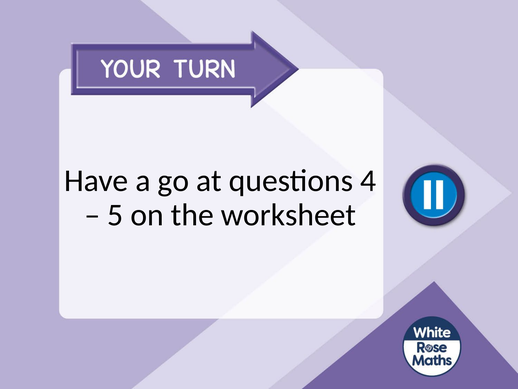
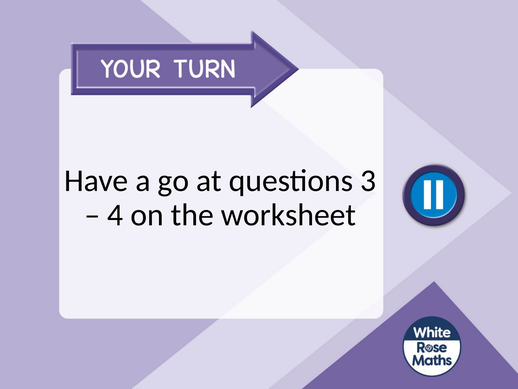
4: 4 -> 3 (368, 181)
5: 5 -> 4 (115, 215)
